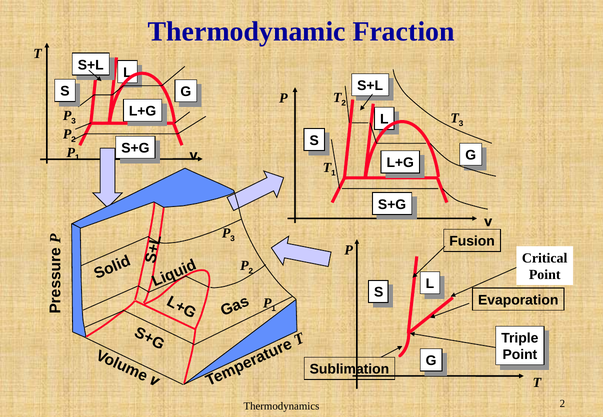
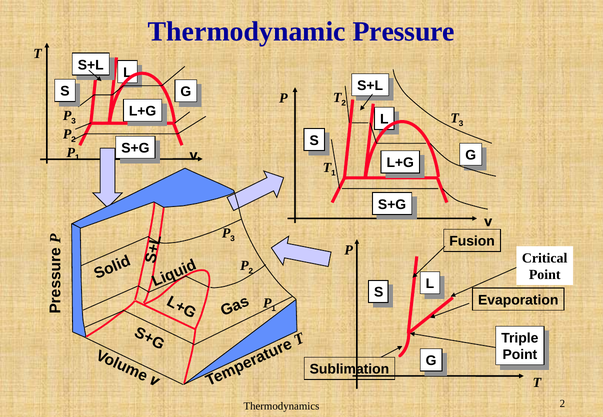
Fraction: Fraction -> Pressure (404, 31)
